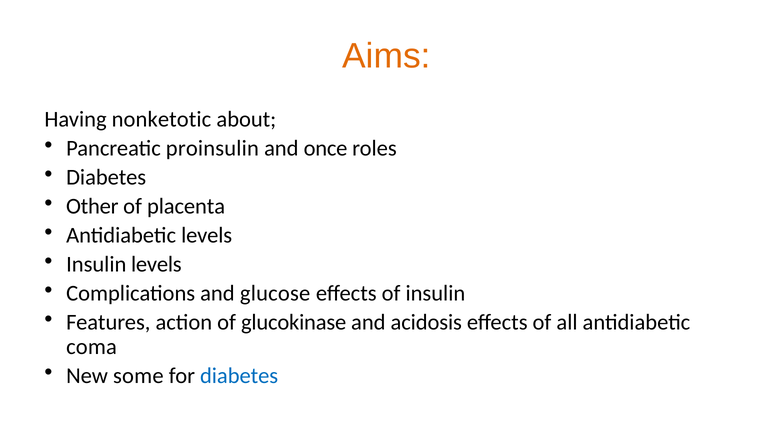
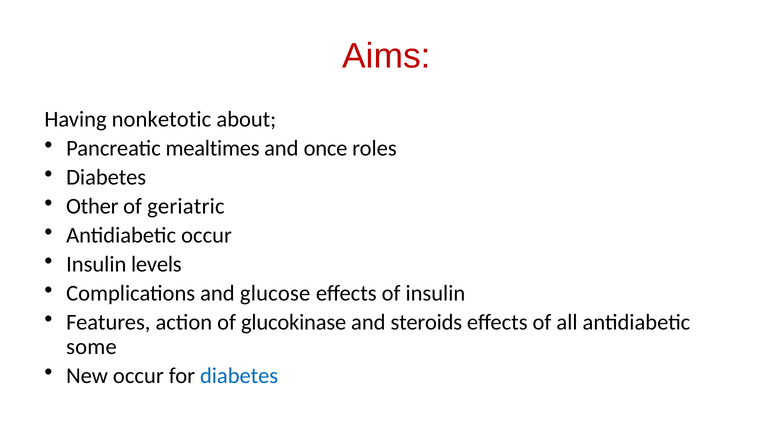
Aims colour: orange -> red (386, 56)
proinsulin: proinsulin -> mealtimes (213, 148)
placenta: placenta -> geriatric (186, 206)
Antidiabetic levels: levels -> occur (207, 235)
acidosis: acidosis -> steroids (426, 322)
coma: coma -> some (91, 347)
New some: some -> occur (138, 376)
